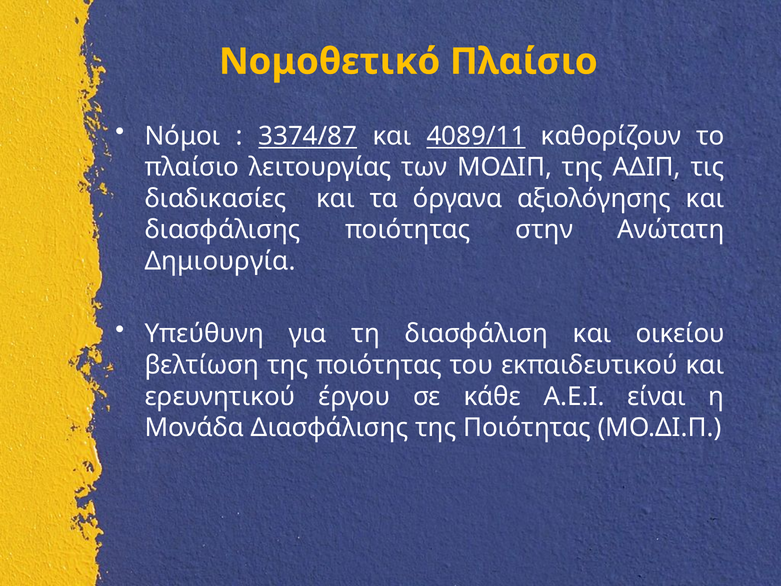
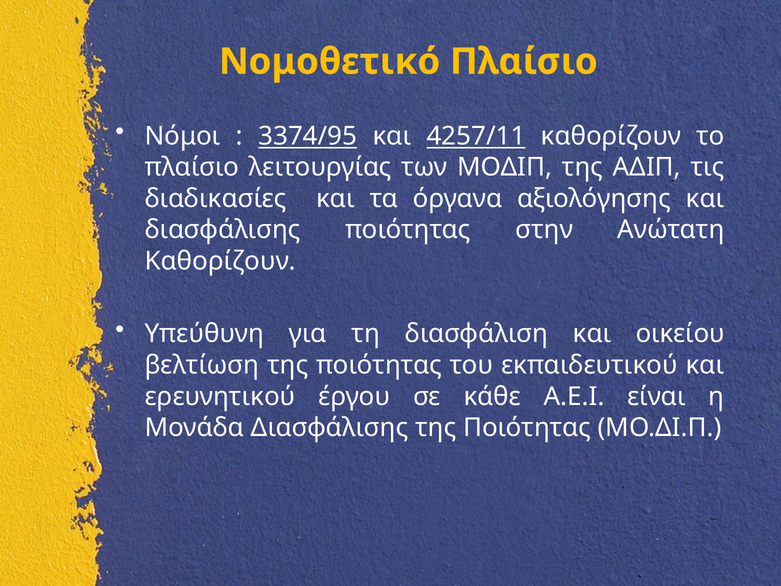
3374/87: 3374/87 -> 3374/95 (308, 136)
4089/11: 4089/11 -> 4257/11 (476, 136)
Δημιουργία: Δημιουργία -> Καθορίζουν (220, 261)
